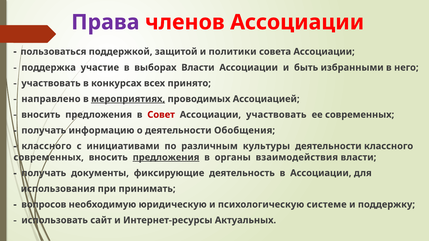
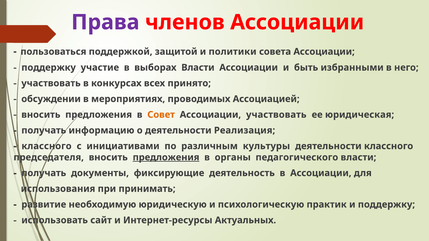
поддержка: поддержка -> поддержку (49, 68)
направлено: направлено -> обсуждении (51, 99)
мероприятиях underline: present -> none (128, 99)
Совет colour: red -> orange (161, 115)
ее современных: современных -> юридическая (360, 115)
Обобщения: Обобщения -> Реализация (245, 131)
современных: современных -> председателя (49, 158)
взаимодействия: взаимодействия -> педагогического (297, 158)
вопросов: вопросов -> развитие (44, 205)
системе: системе -> практик (327, 205)
